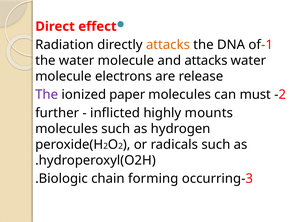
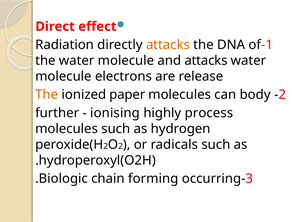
The colour: purple -> orange (47, 95)
must: must -> body (255, 95)
inflicted: inflicted -> ionising (115, 113)
mounts: mounts -> process (209, 113)
